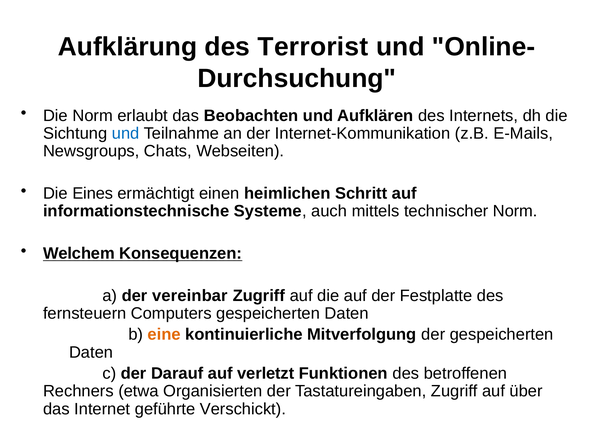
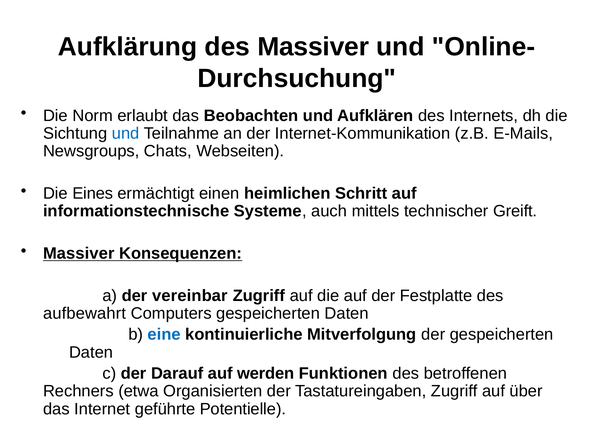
des Terrorist: Terrorist -> Massiver (313, 47)
technischer Norm: Norm -> Greift (515, 211)
Welchem: Welchem -> Massiver (79, 254)
fernsteuern: fernsteuern -> aufbewahrt (85, 314)
eine colour: orange -> blue (164, 335)
verletzt: verletzt -> werden (266, 374)
Verschickt: Verschickt -> Potentielle (243, 409)
